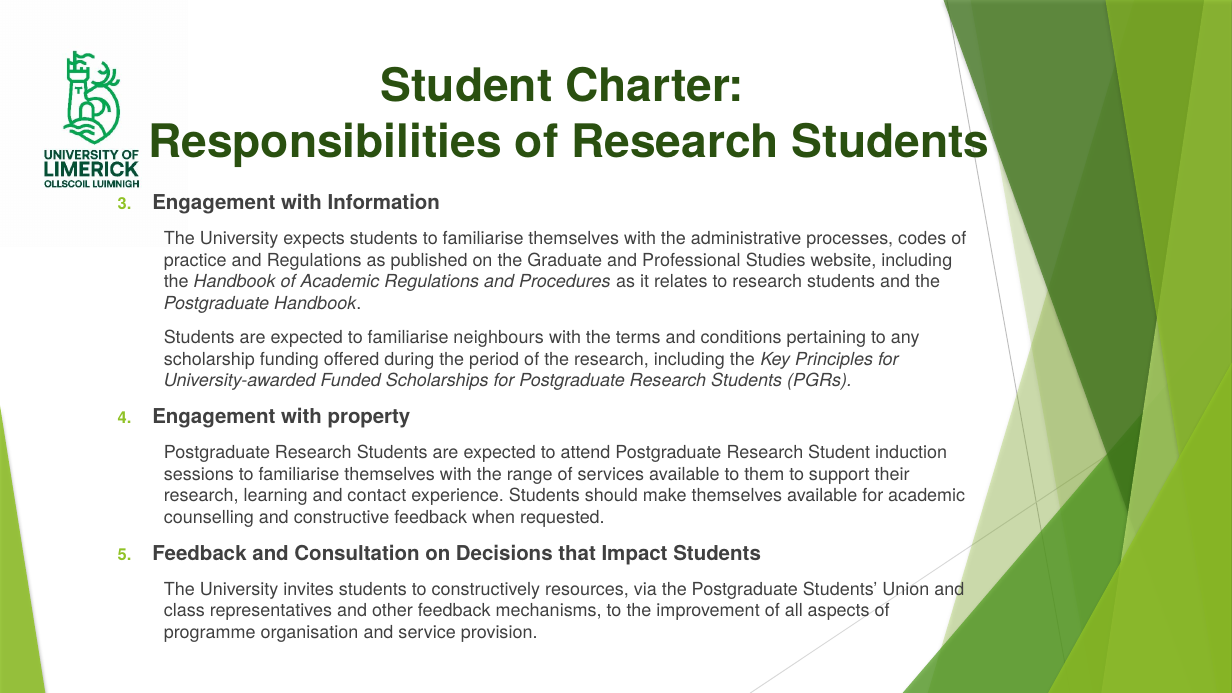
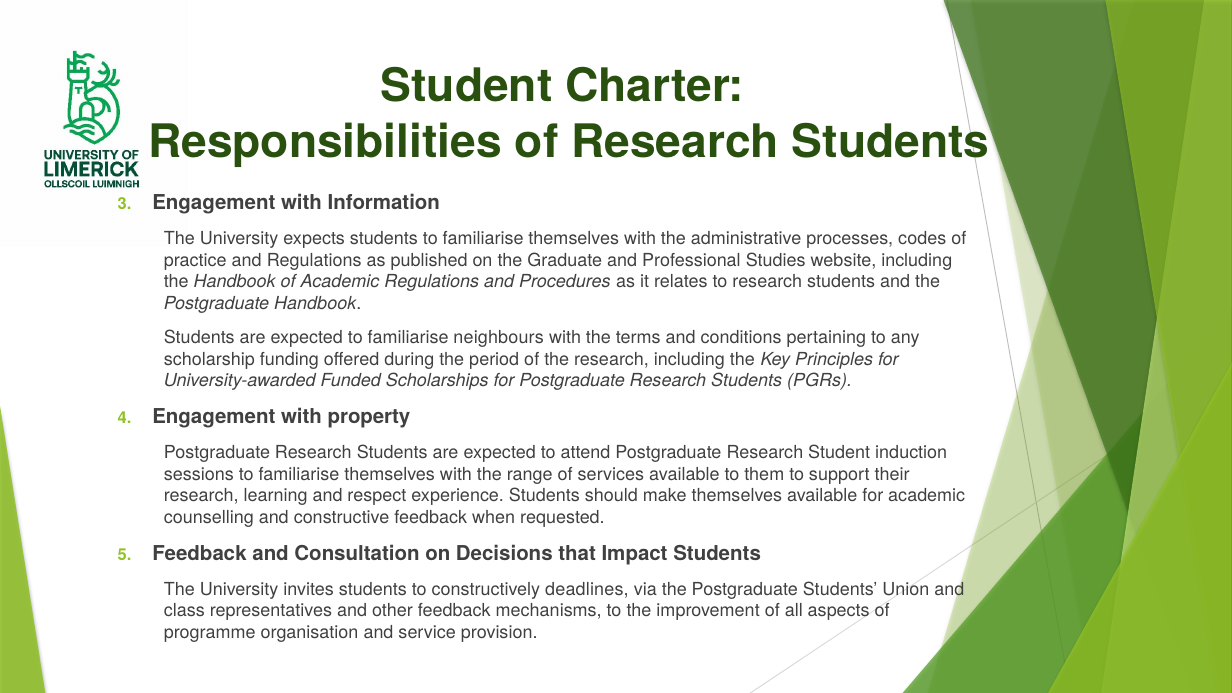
contact: contact -> respect (377, 496)
resources: resources -> deadlines (587, 589)
